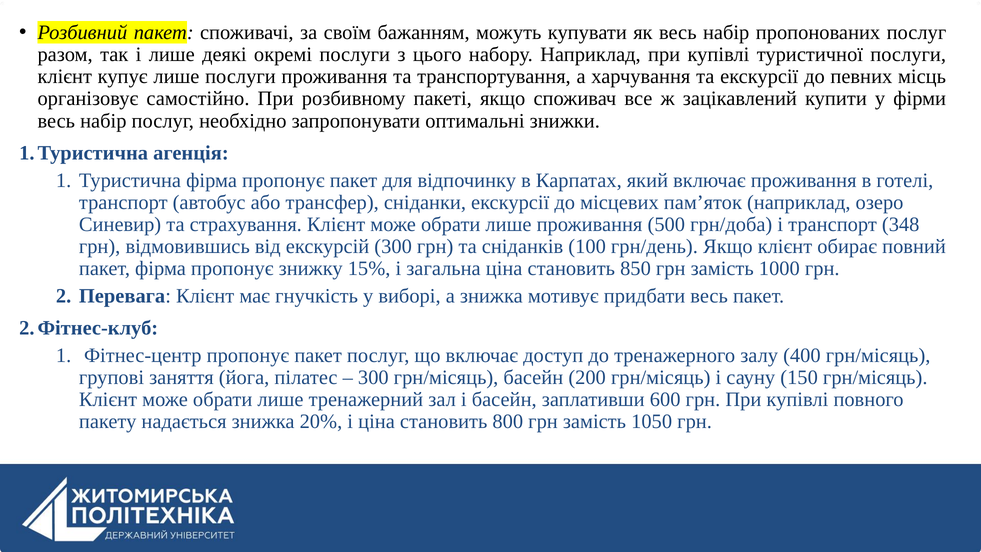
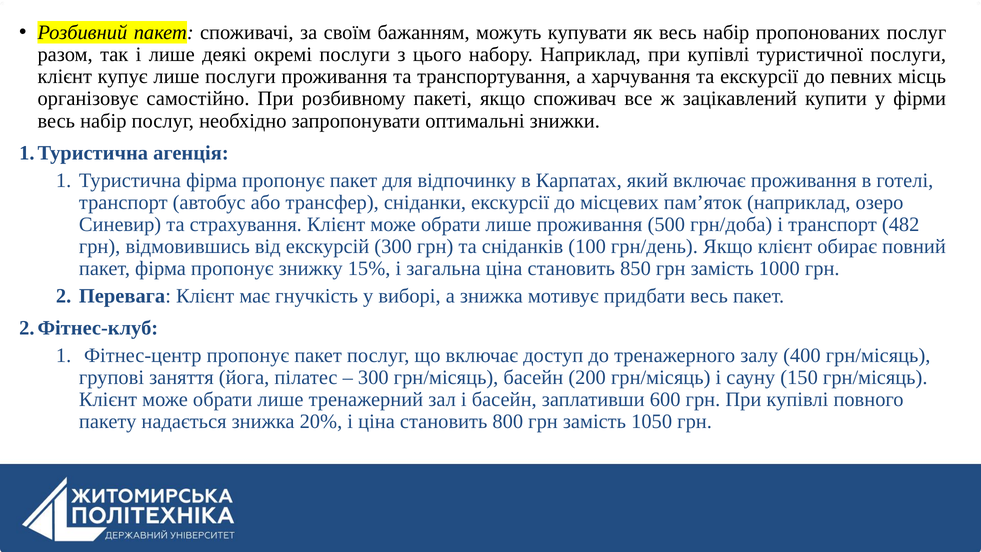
348: 348 -> 482 (901, 224)
